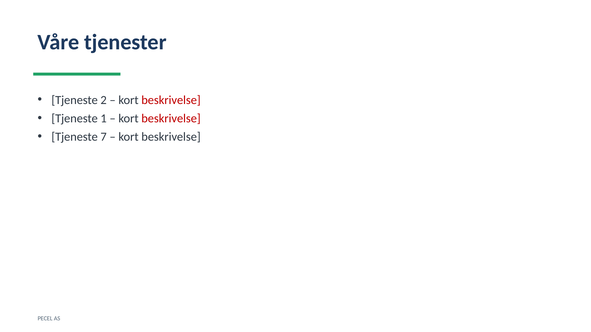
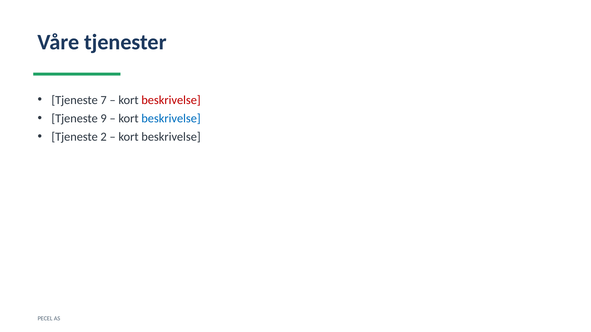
2: 2 -> 7 (104, 100)
1: 1 -> 9 (104, 119)
beskrivelse colour: red -> blue (171, 119)
7: 7 -> 2 (104, 137)
